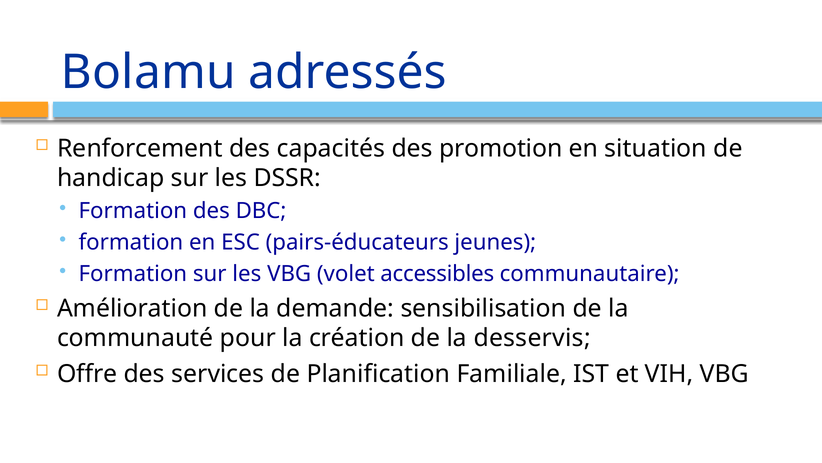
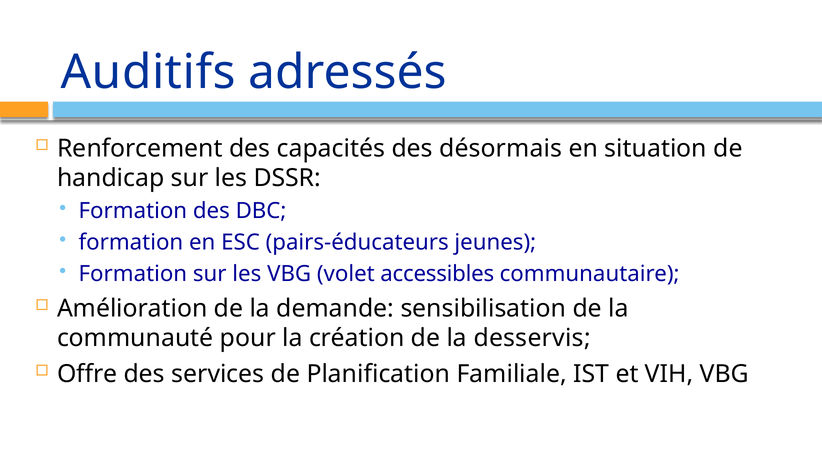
Bolamu: Bolamu -> Auditifs (148, 73)
promotion: promotion -> désormais (501, 148)
